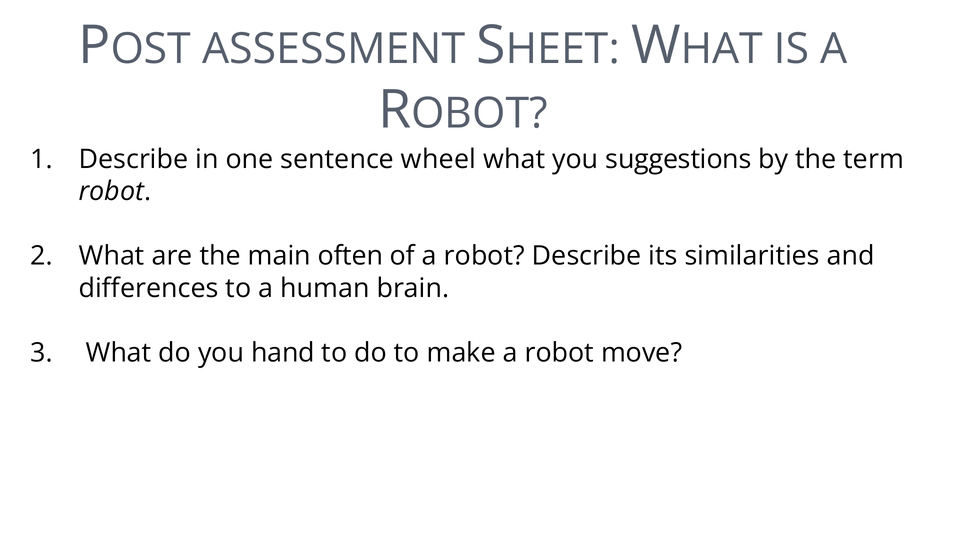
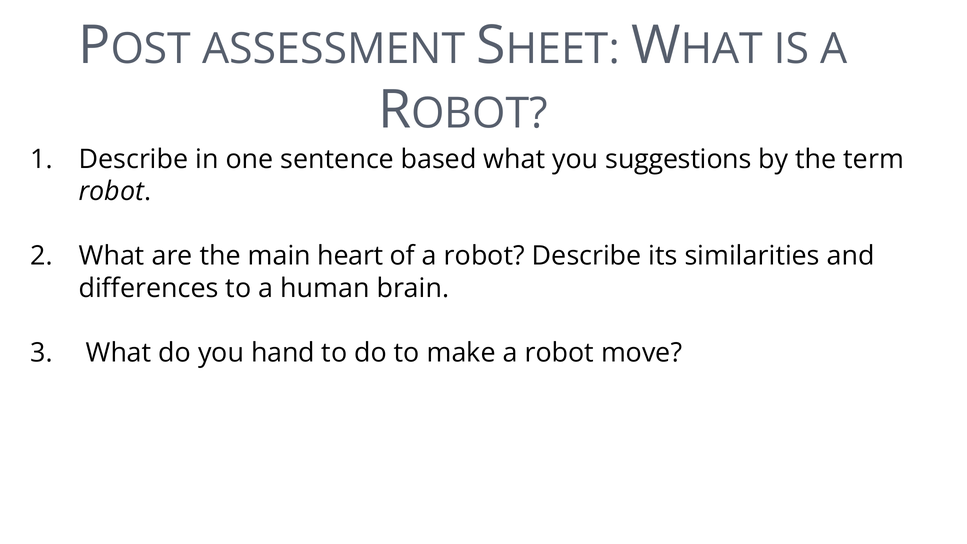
wheel: wheel -> based (439, 159)
often: often -> heart (350, 256)
